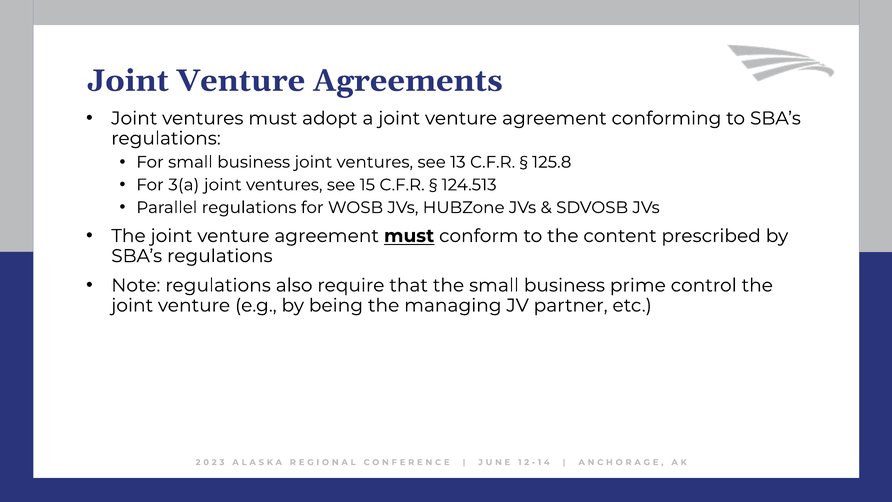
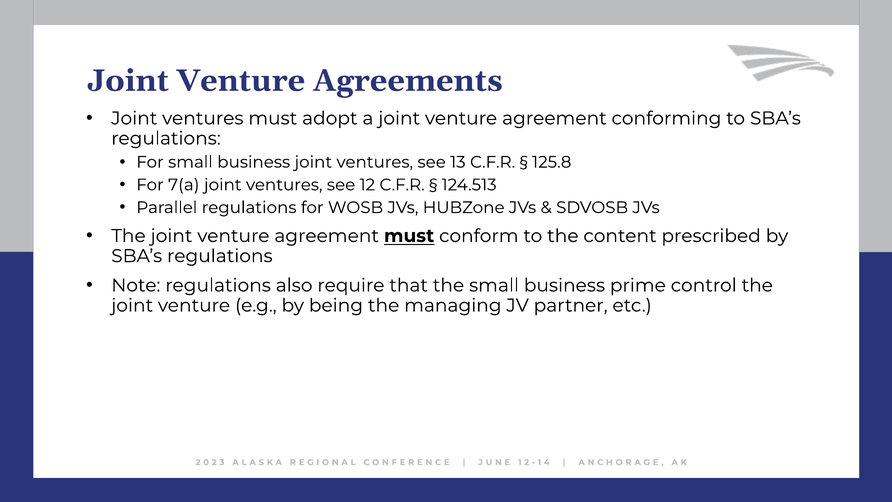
3(a: 3(a -> 7(a (184, 185)
15: 15 -> 12 (367, 185)
